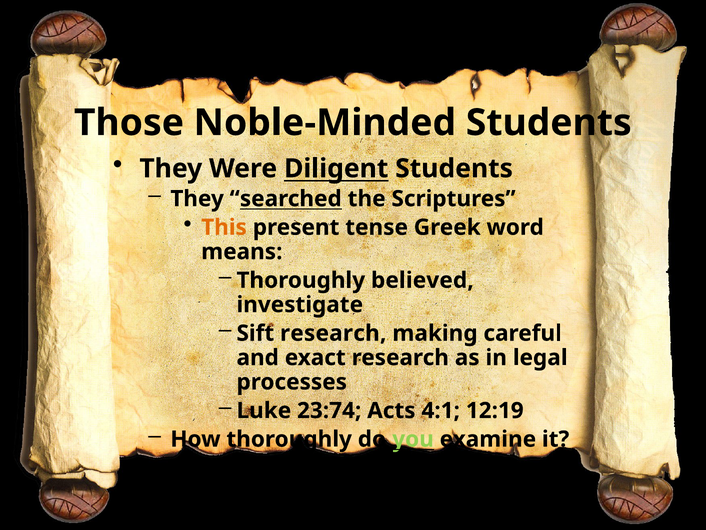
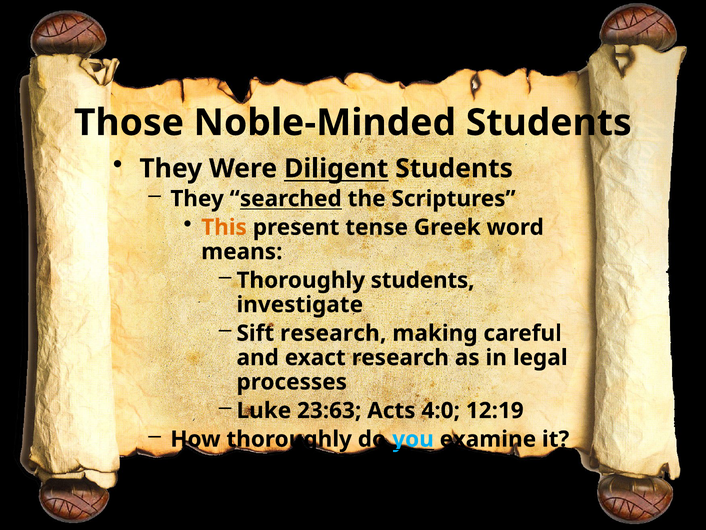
Thoroughly believed: believed -> students (423, 280)
23:74: 23:74 -> 23:63 (329, 410)
4:1: 4:1 -> 4:0 (441, 410)
you colour: light green -> light blue (413, 439)
